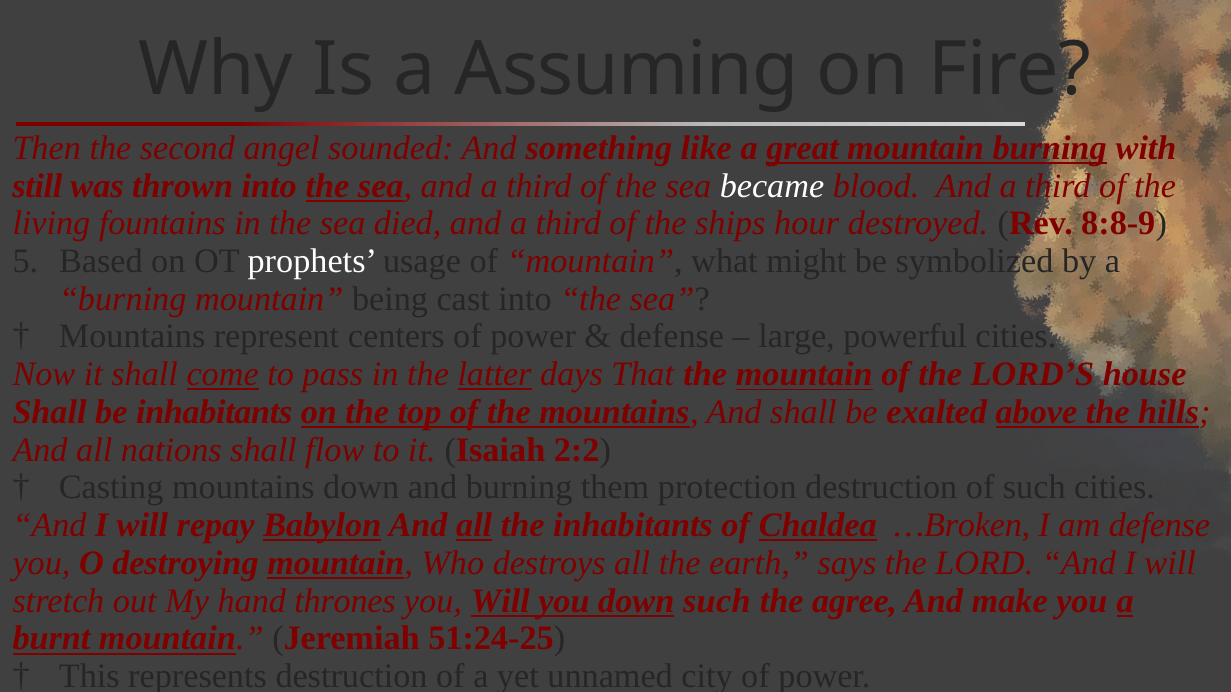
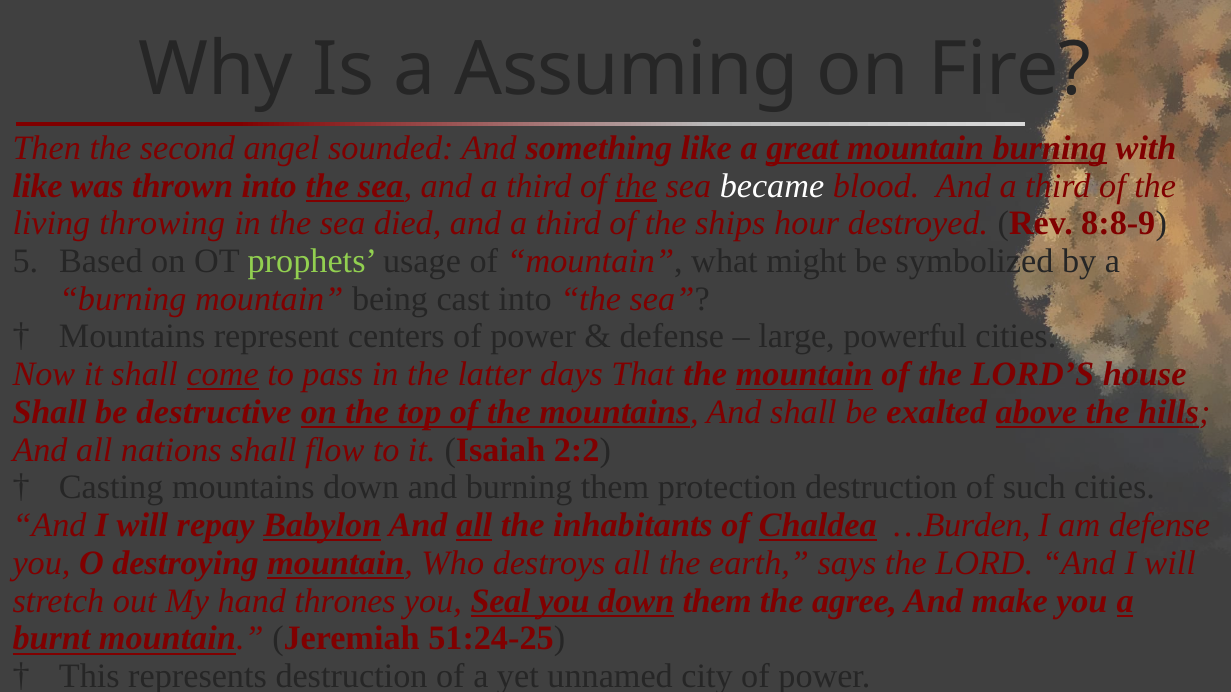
still: still -> like (37, 186)
the underline: none -> present (636, 186)
fountains: fountains -> throwing (162, 224)
prophets colour: white -> light green (312, 261)
latter underline: present -> none (495, 375)
be inhabitants: inhabitants -> destructive (214, 412)
…Broken: …Broken -> …Burden (962, 526)
you Will: Will -> Seal (500, 601)
down such: such -> them (717, 601)
